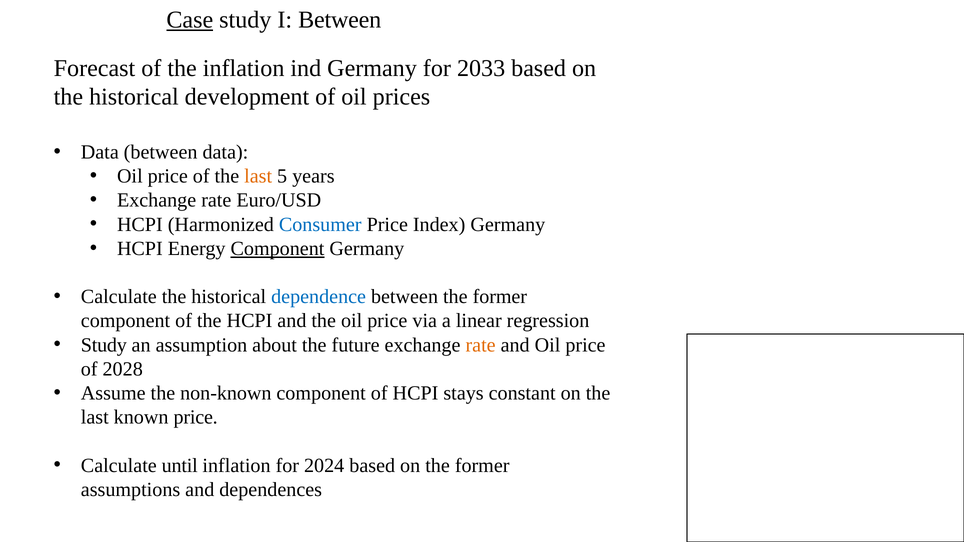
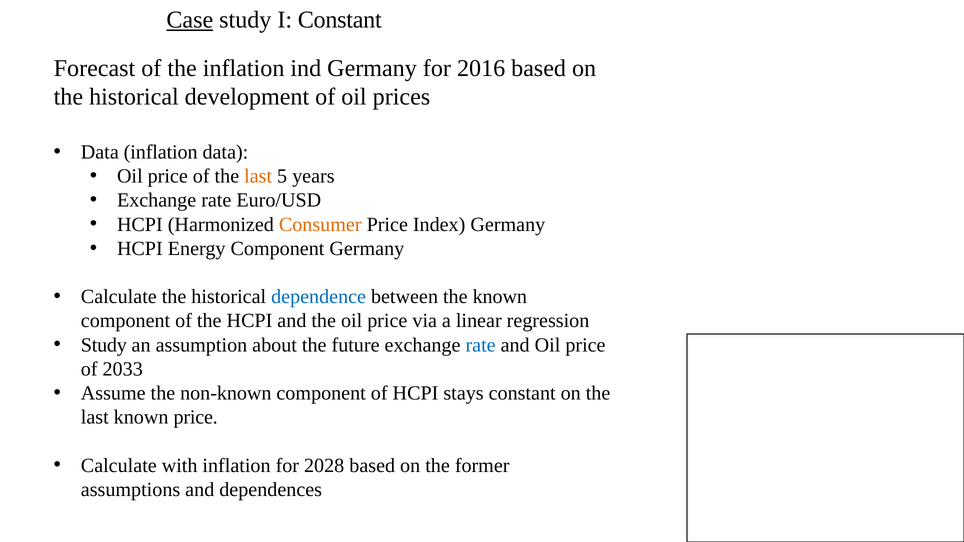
I Between: Between -> Constant (340, 20)
2033: 2033 -> 2016 (481, 68)
Data between: between -> inflation (161, 152)
Consumer colour: blue -> orange (320, 225)
Component underline: present -> none (277, 249)
between the former: former -> known (500, 297)
rate colour: orange -> blue (481, 345)
2028: 2028 -> 2033 (123, 369)
until: until -> with (180, 466)
2024: 2024 -> 2028 (324, 466)
